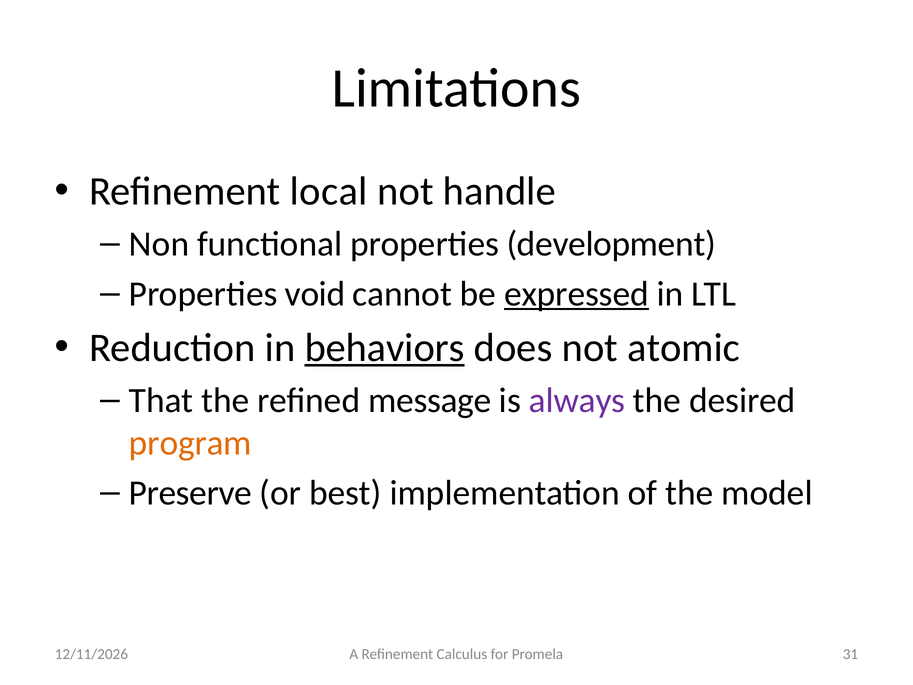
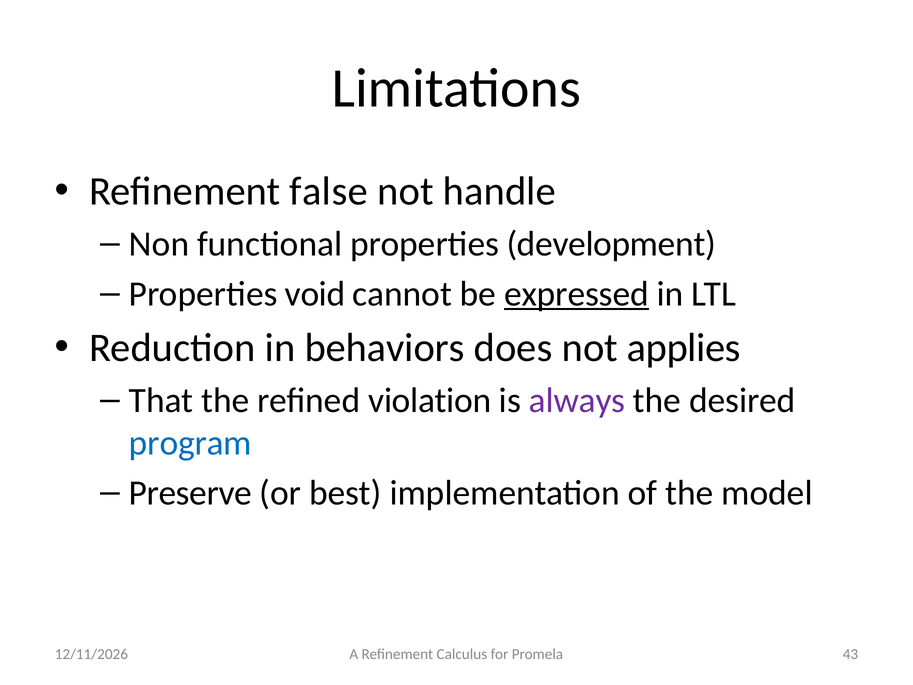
local: local -> false (329, 192)
behaviors underline: present -> none (385, 348)
atomic: atomic -> applies (684, 348)
message: message -> violation (430, 400)
program colour: orange -> blue (190, 443)
31: 31 -> 43 (851, 654)
